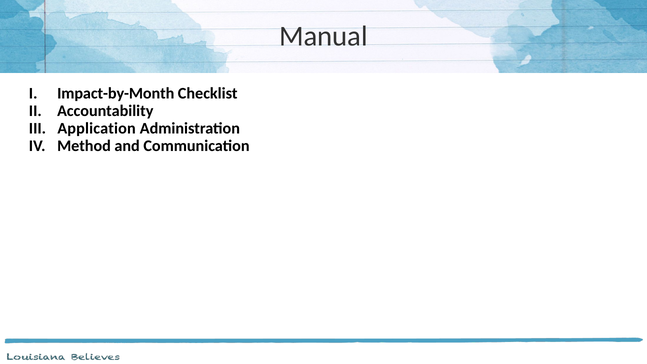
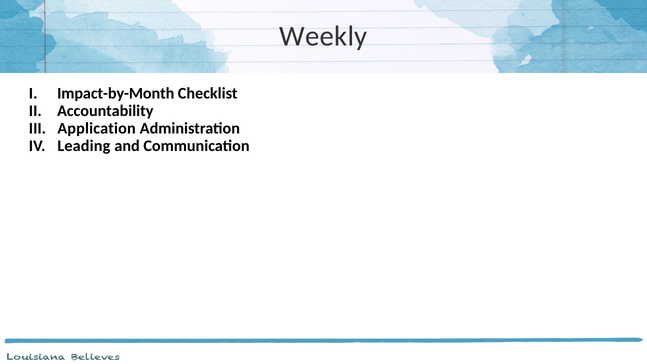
Manual: Manual -> Weekly (323, 36)
Method: Method -> Leading (84, 146)
